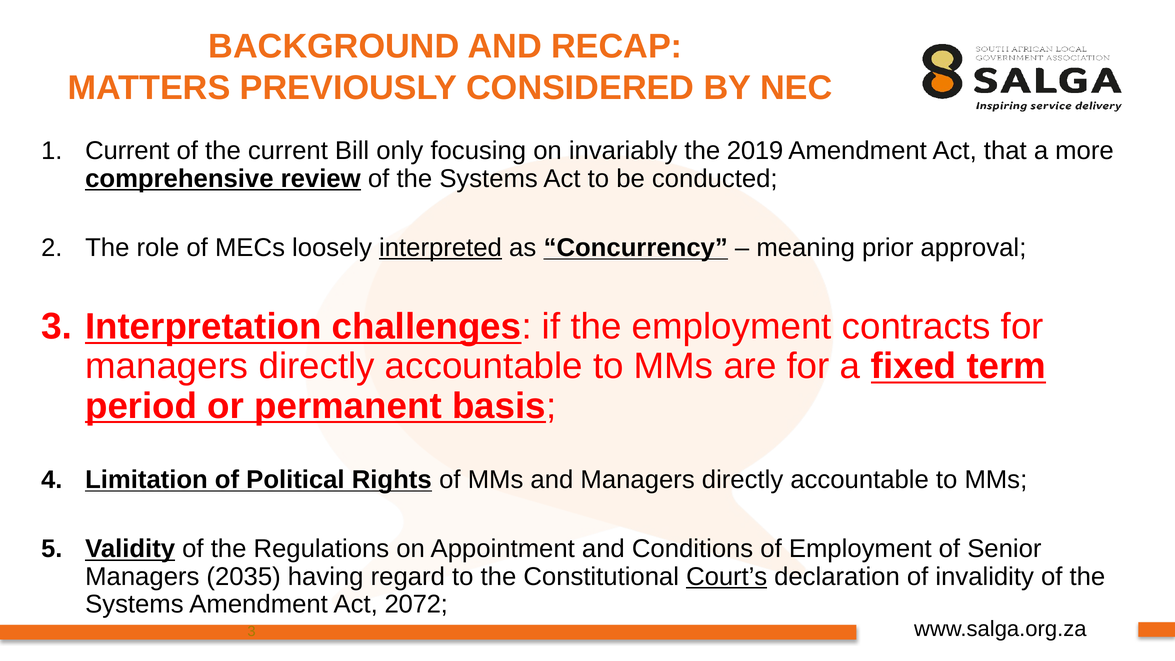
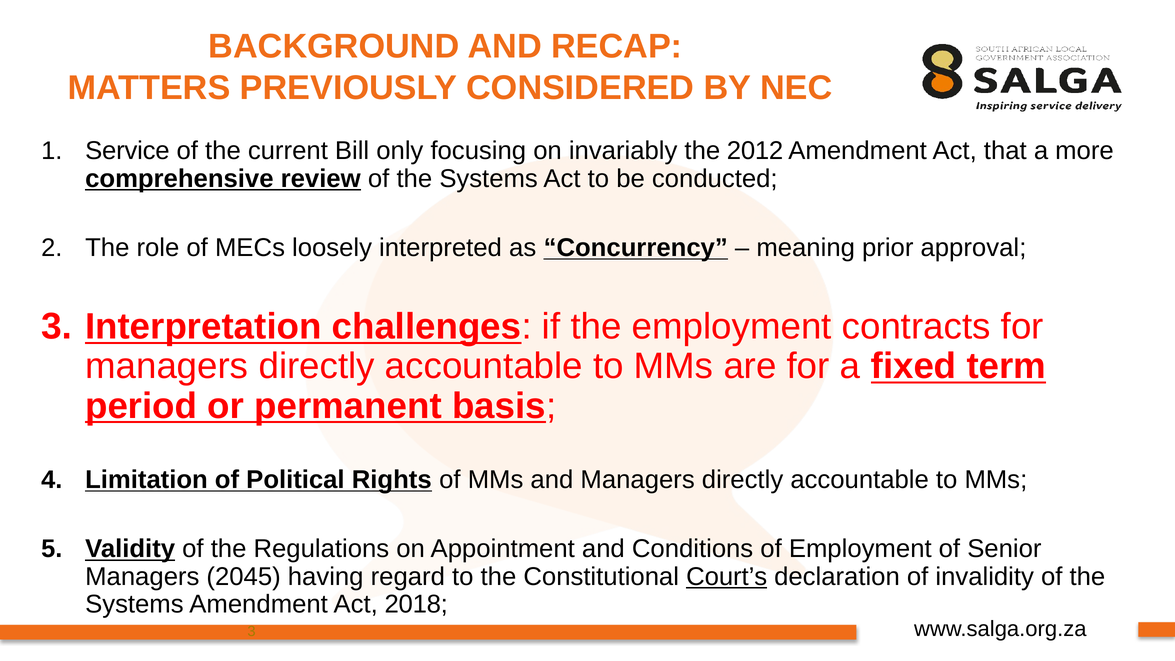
Current: Current -> Service (127, 151)
2019: 2019 -> 2012 (755, 151)
interpreted underline: present -> none (441, 248)
2035: 2035 -> 2045 (244, 577)
2072: 2072 -> 2018 (416, 604)
